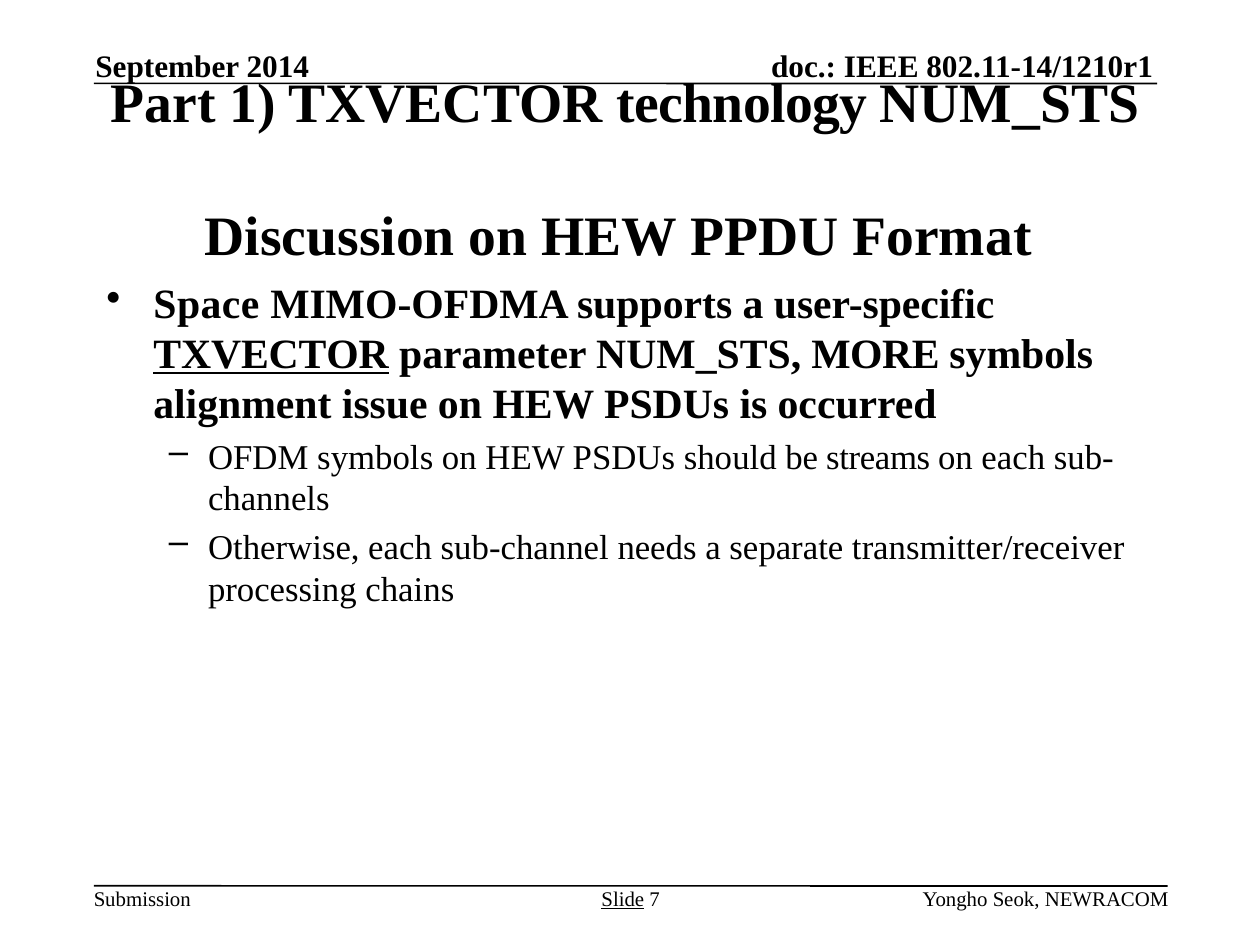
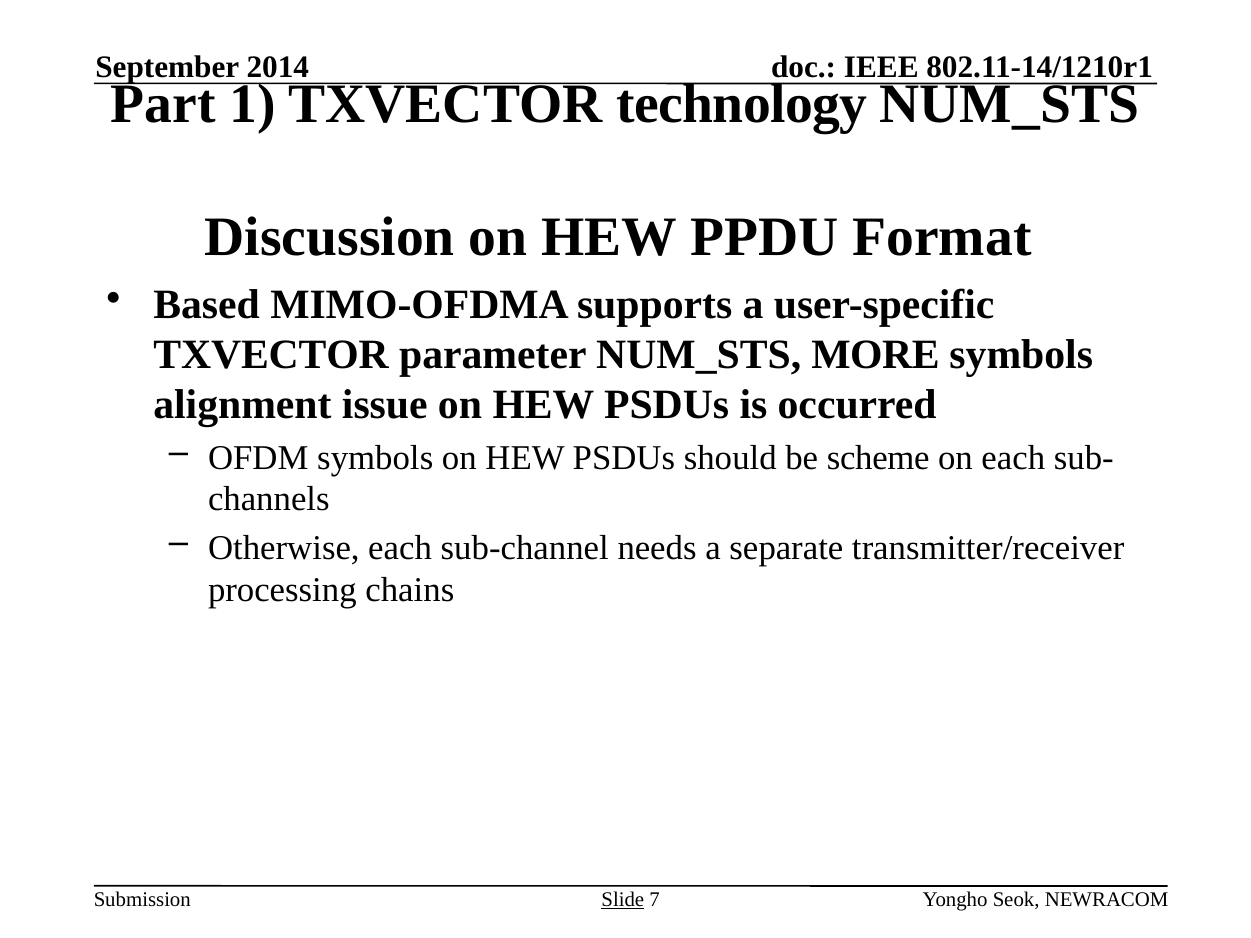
Space: Space -> Based (207, 305)
TXVECTOR underline: present -> none (271, 355)
streams: streams -> scheme (878, 458)
